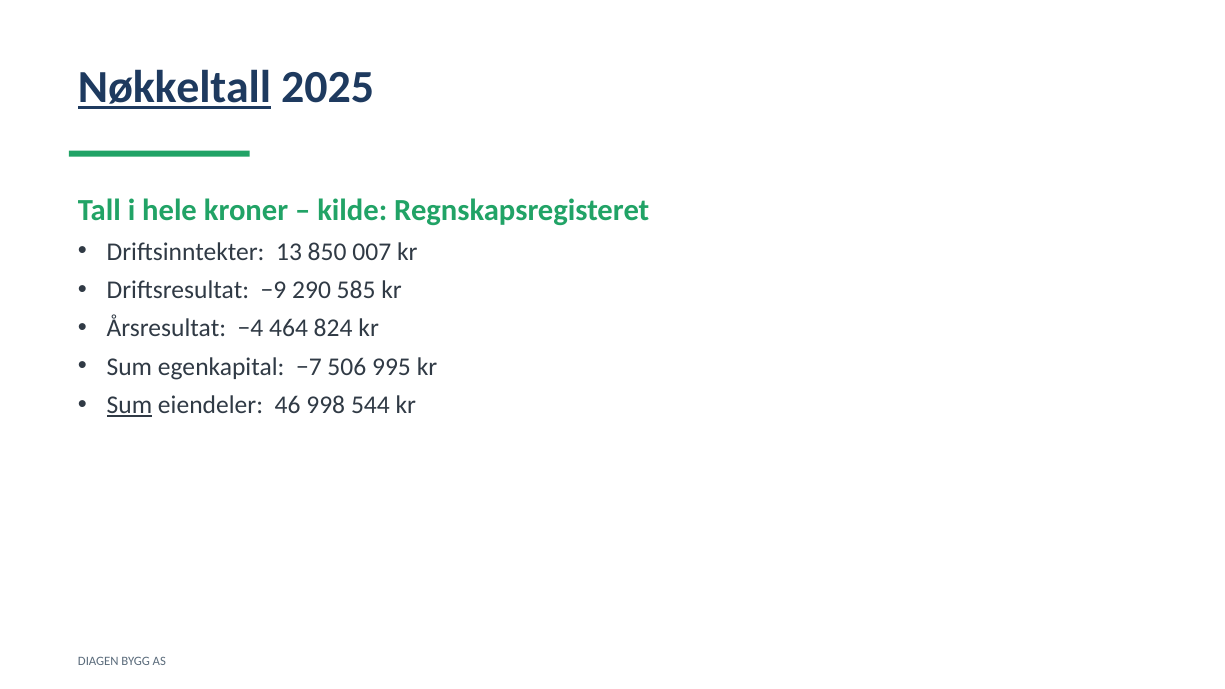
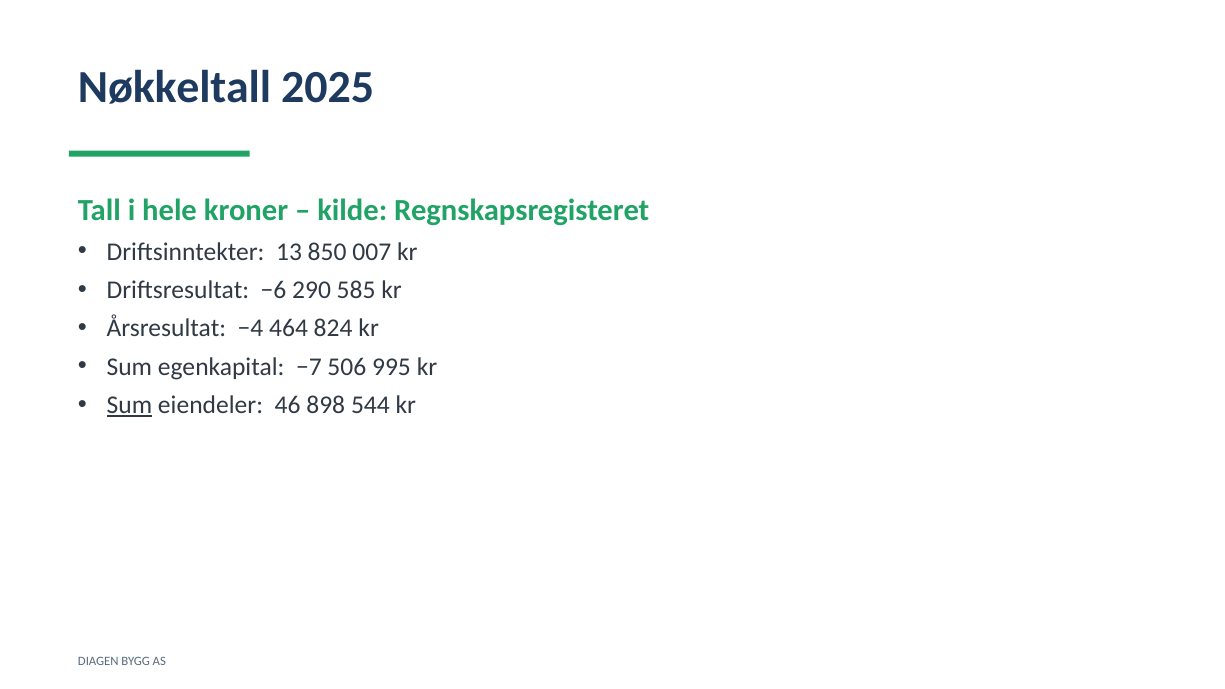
Nøkkeltall underline: present -> none (174, 87)
−9: −9 -> −6 (273, 290)
998: 998 -> 898 (326, 405)
